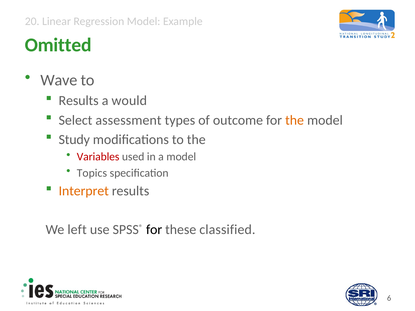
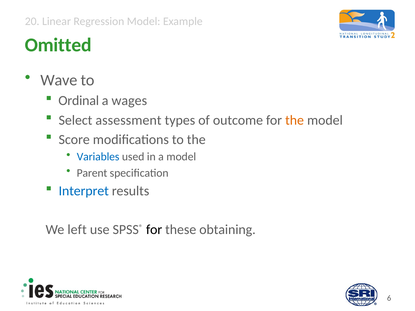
Results: Results -> Ordinal (79, 101)
would: would -> wages (129, 101)
Study: Study -> Score (74, 140)
Variables colour: red -> blue (98, 157)
Topics: Topics -> Parent (92, 173)
Interpret colour: orange -> blue (84, 191)
classified: classified -> obtaining (228, 230)
